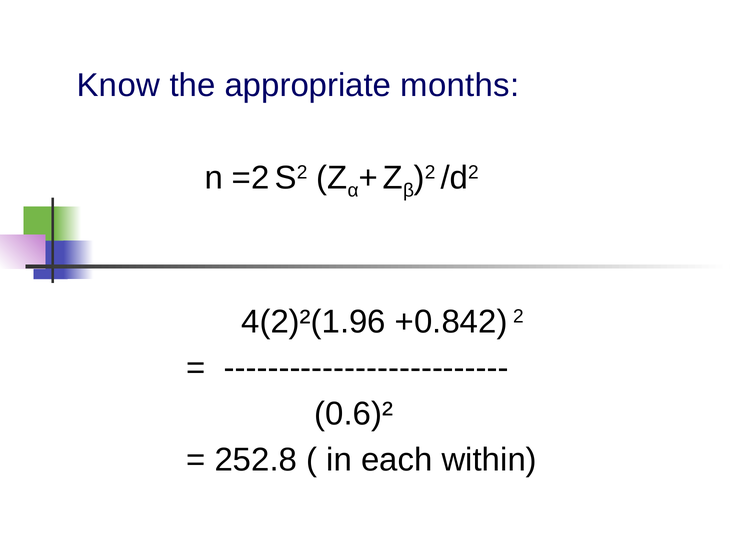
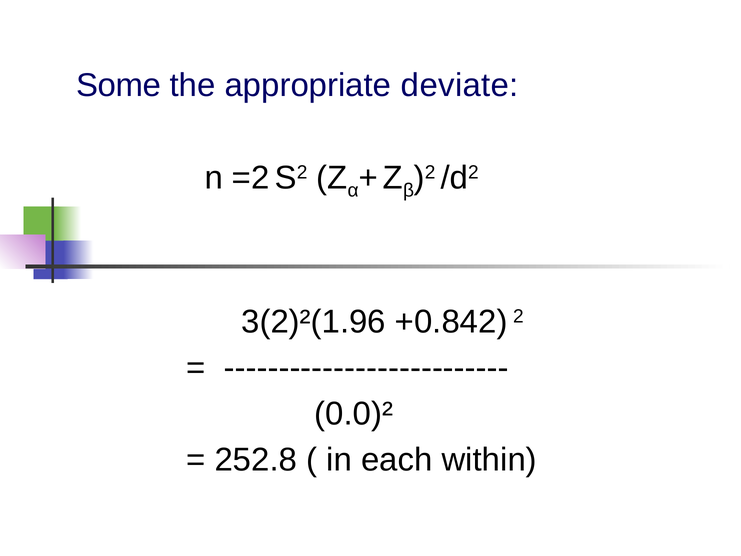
Know: Know -> Some (119, 85)
months: months -> deviate (460, 85)
4(2)²(1.96: 4(2)²(1.96 -> 3(2)²(1.96 (314, 322)
0.6)²: 0.6)² -> 0.0)² (354, 414)
